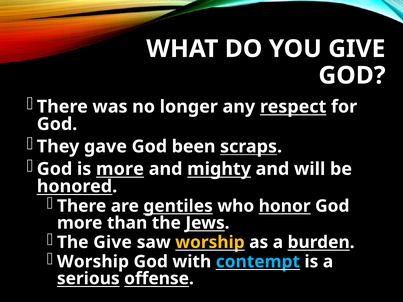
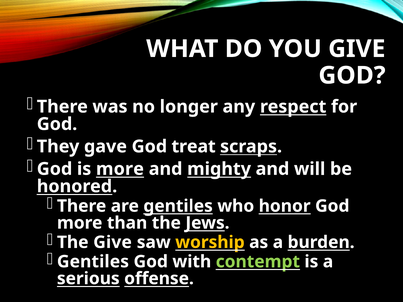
been: been -> treat (194, 147)
Worship: Worship -> Gentiles (93, 262)
contempt colour: light blue -> light green (258, 262)
